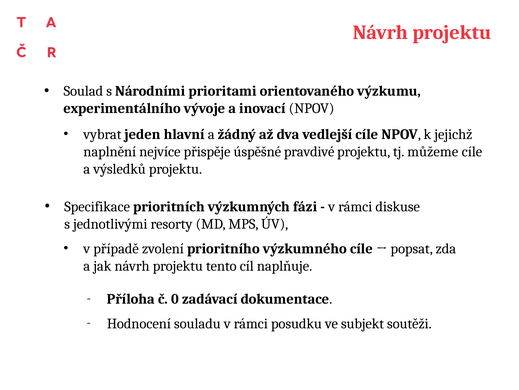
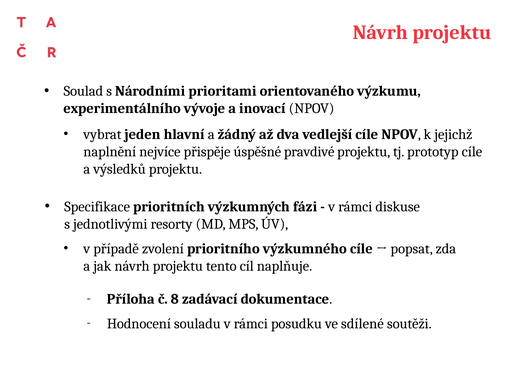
můžeme: můžeme -> prototyp (433, 152)
0: 0 -> 8 (175, 299)
subjekt: subjekt -> sdílené (362, 323)
